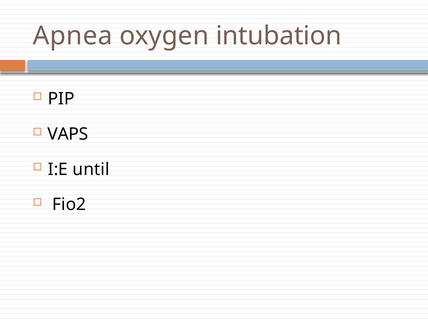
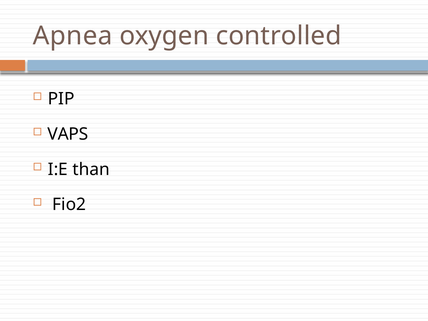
intubation: intubation -> controlled (279, 36)
until: until -> than (91, 169)
